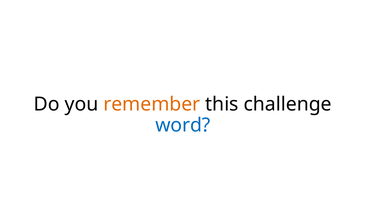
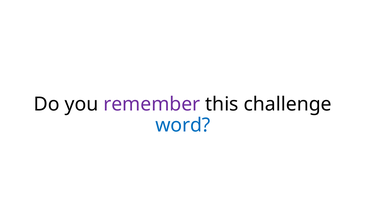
remember colour: orange -> purple (152, 104)
